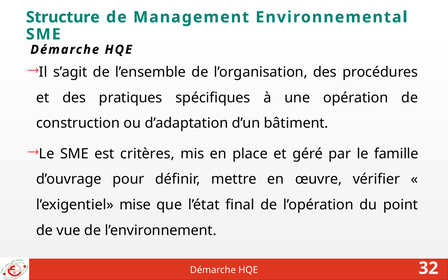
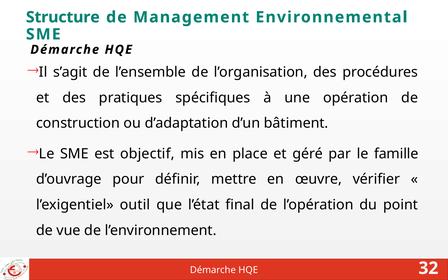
critères: critères -> objectif (147, 154)
mise: mise -> outil (135, 205)
